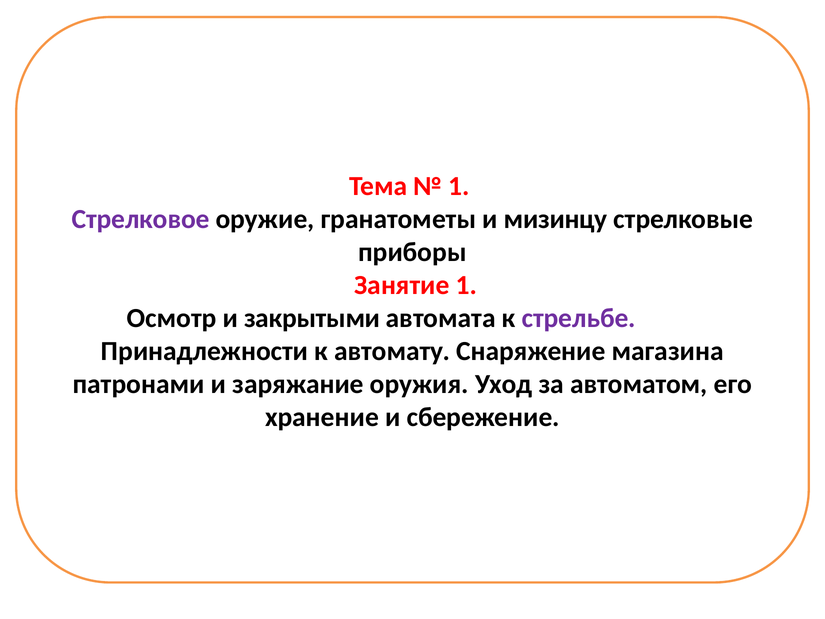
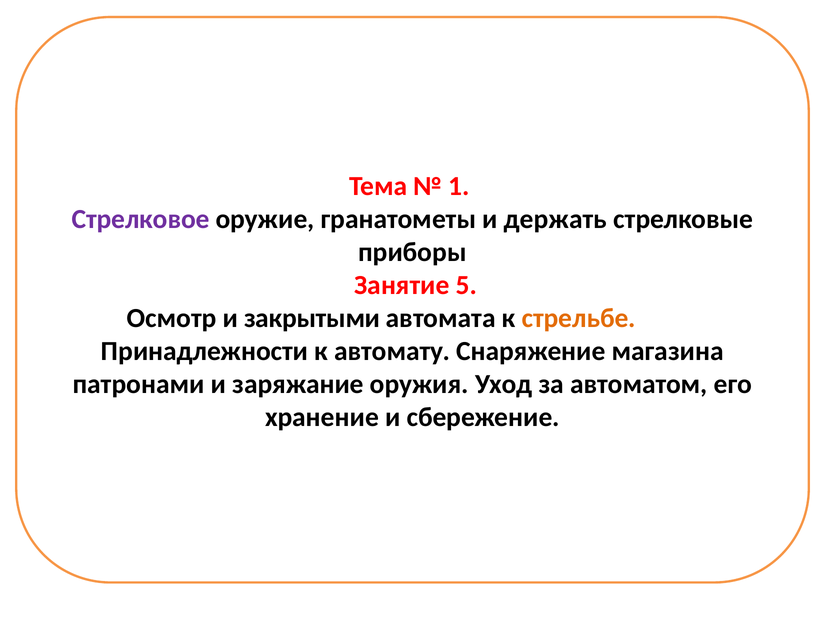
мизинцу: мизинцу -> держать (555, 219)
Занятие 1: 1 -> 5 (466, 285)
стрельбе colour: purple -> orange (579, 318)
